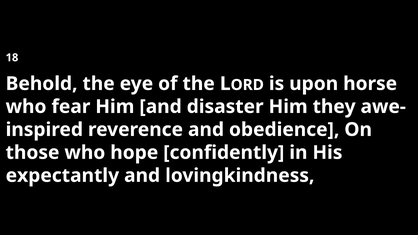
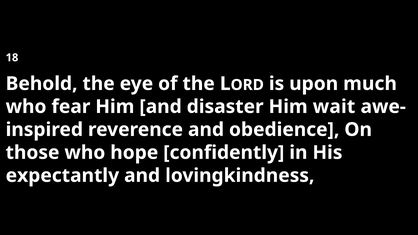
horse: horse -> much (370, 84)
they: they -> wait (334, 107)
